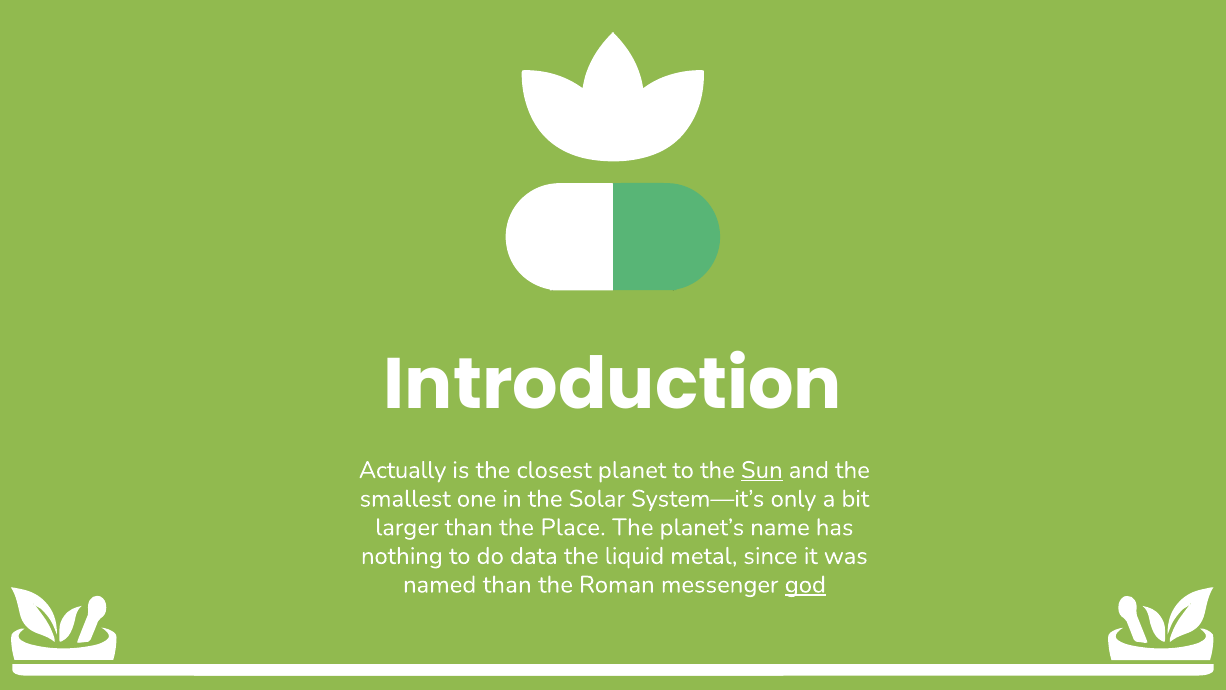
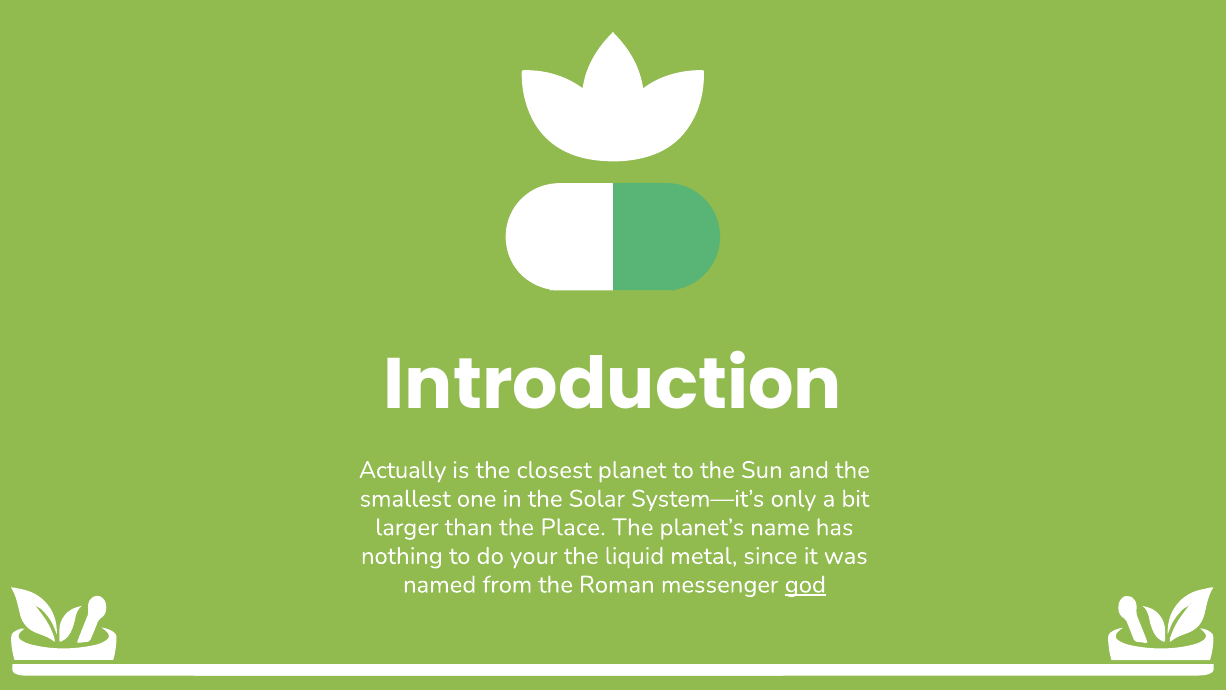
Sun underline: present -> none (762, 470)
data: data -> your (534, 556)
named than: than -> from (507, 584)
